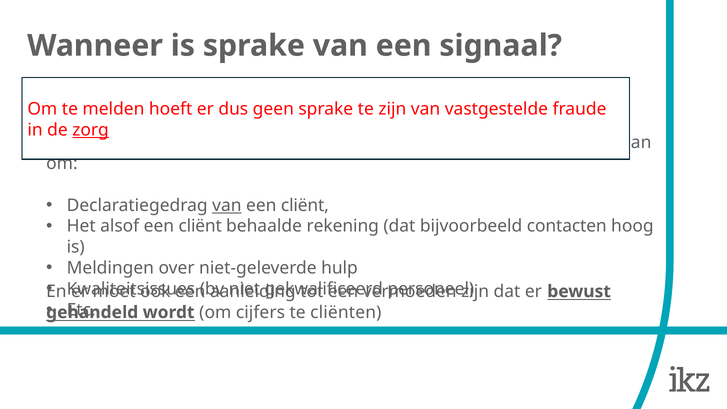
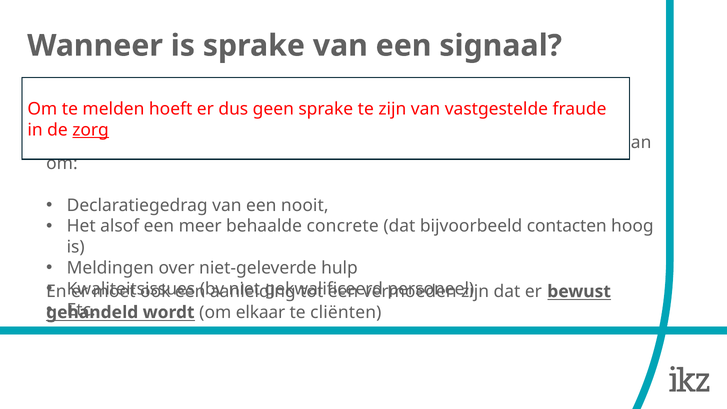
van underline: present -> none (227, 205)
cliënt: cliënt -> nooit (305, 205)
cliënt: cliënt -> meer (200, 226)
rekening: rekening -> concrete (343, 226)
cijfers: cijfers -> elkaar (261, 312)
